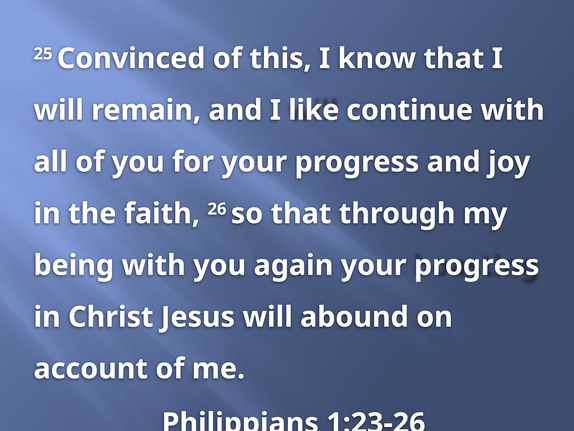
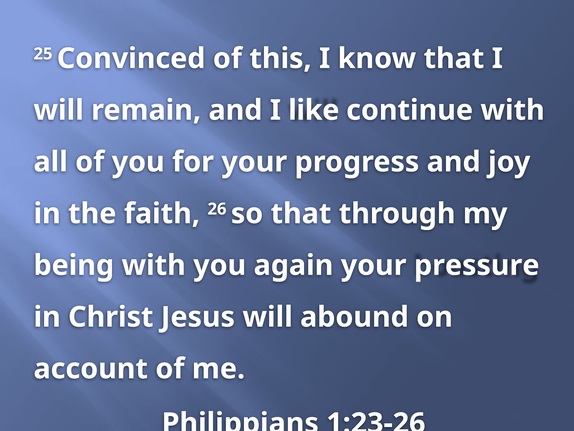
again your progress: progress -> pressure (477, 265)
